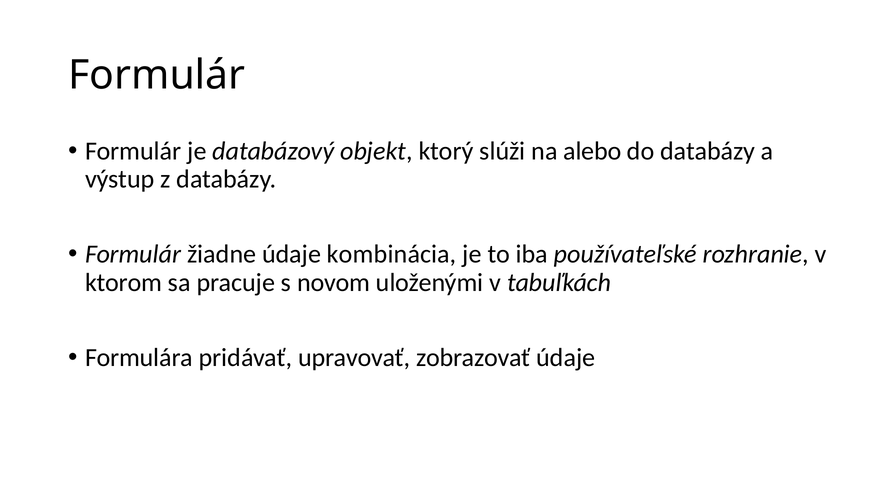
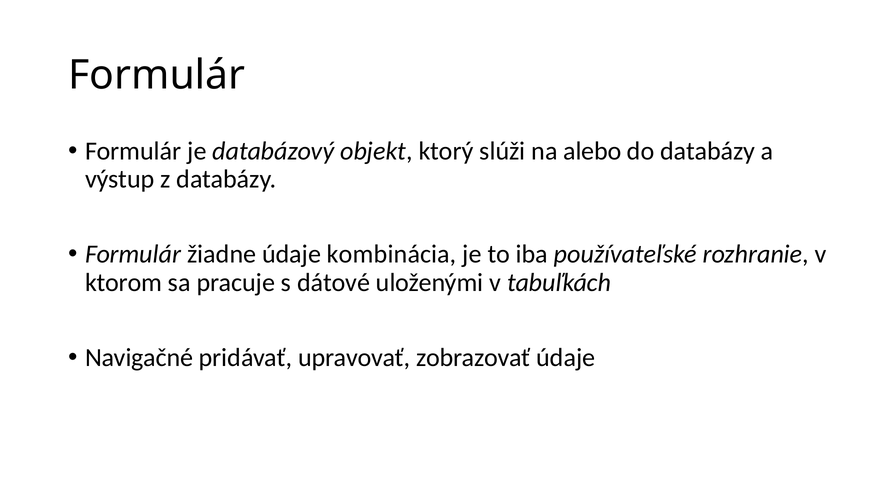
novom: novom -> dátové (334, 283)
Formulára: Formulára -> Navigačné (139, 358)
